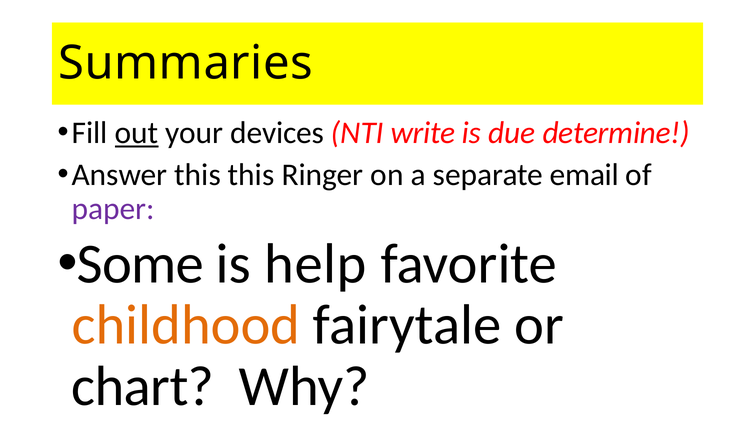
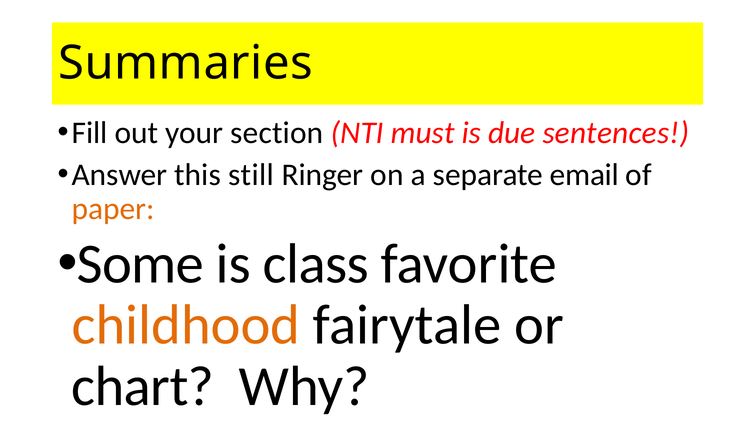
out underline: present -> none (137, 133)
devices: devices -> section (277, 133)
write: write -> must (423, 133)
determine: determine -> sentences (616, 133)
this this: this -> still (251, 175)
paper colour: purple -> orange (113, 208)
help: help -> class (316, 264)
